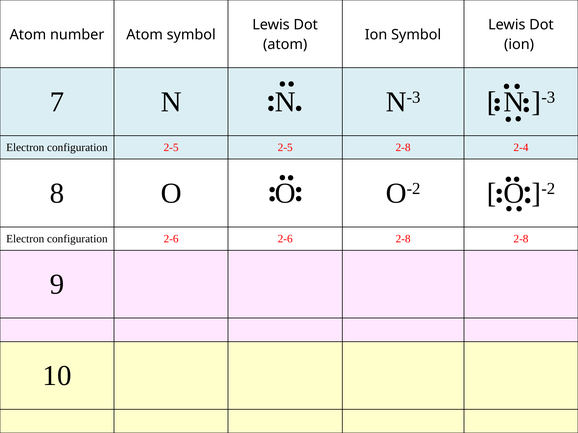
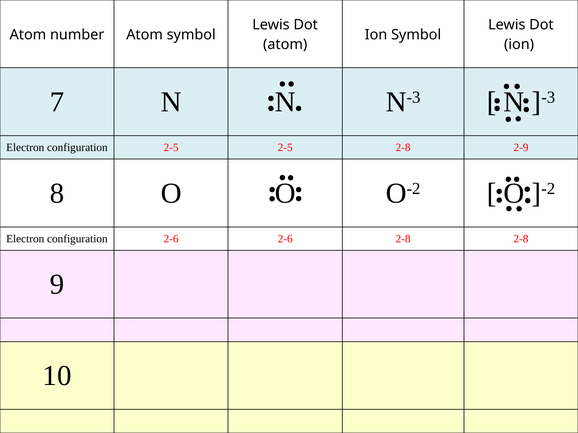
2-4: 2-4 -> 2-9 (521, 148)
